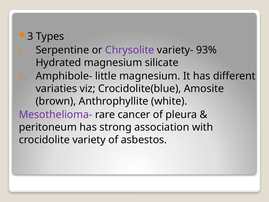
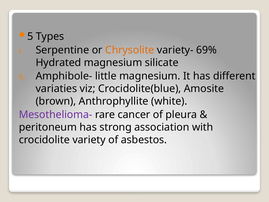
3: 3 -> 5 (30, 36)
Chrysolite colour: purple -> orange (130, 50)
93%: 93% -> 69% (207, 50)
